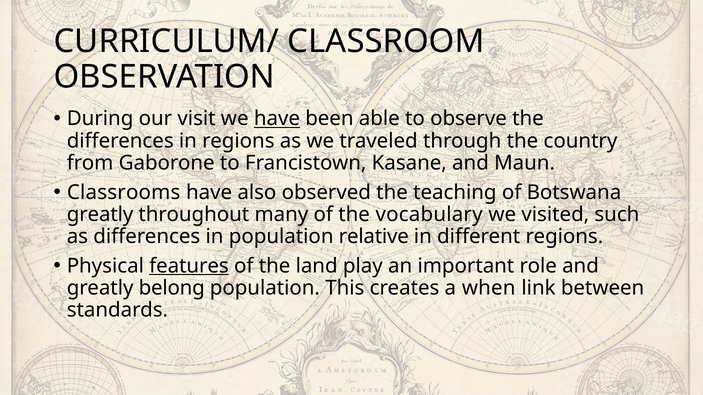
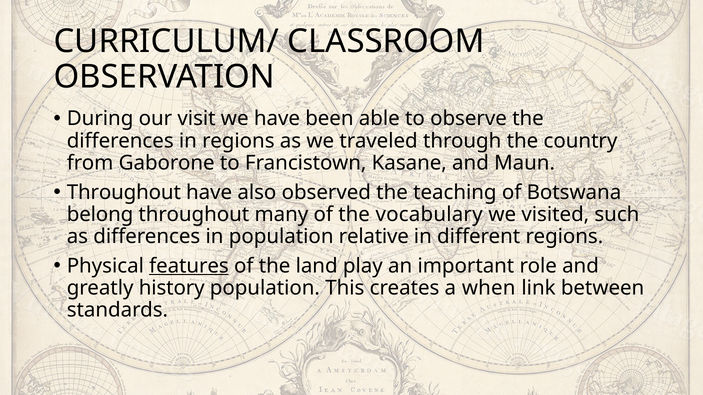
have underline: present -> none (277, 119)
Classrooms: Classrooms -> Throughout (124, 192)
greatly: greatly -> belong (100, 215)
belong: belong -> history (172, 288)
